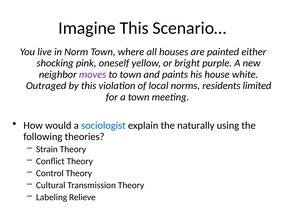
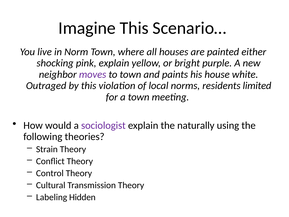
pink oneself: oneself -> explain (114, 63)
sociologist colour: blue -> purple (103, 125)
Relieve: Relieve -> Hidden (82, 197)
